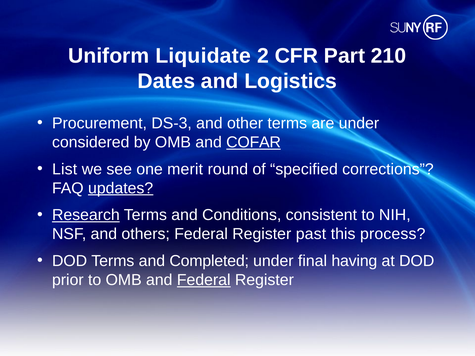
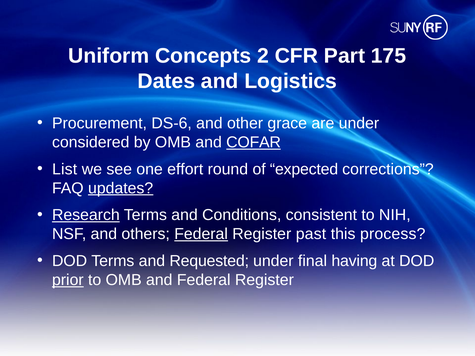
Liquidate: Liquidate -> Concepts (203, 56)
210: 210 -> 175 (389, 56)
DS-3: DS-3 -> DS-6 (172, 123)
other terms: terms -> grace (287, 123)
merit: merit -> effort (185, 169)
specified: specified -> expected (304, 169)
Federal underline: none -> present (201, 234)
Completed: Completed -> Requested (209, 261)
prior underline: none -> present (68, 280)
Federal underline: present -> none (204, 280)
